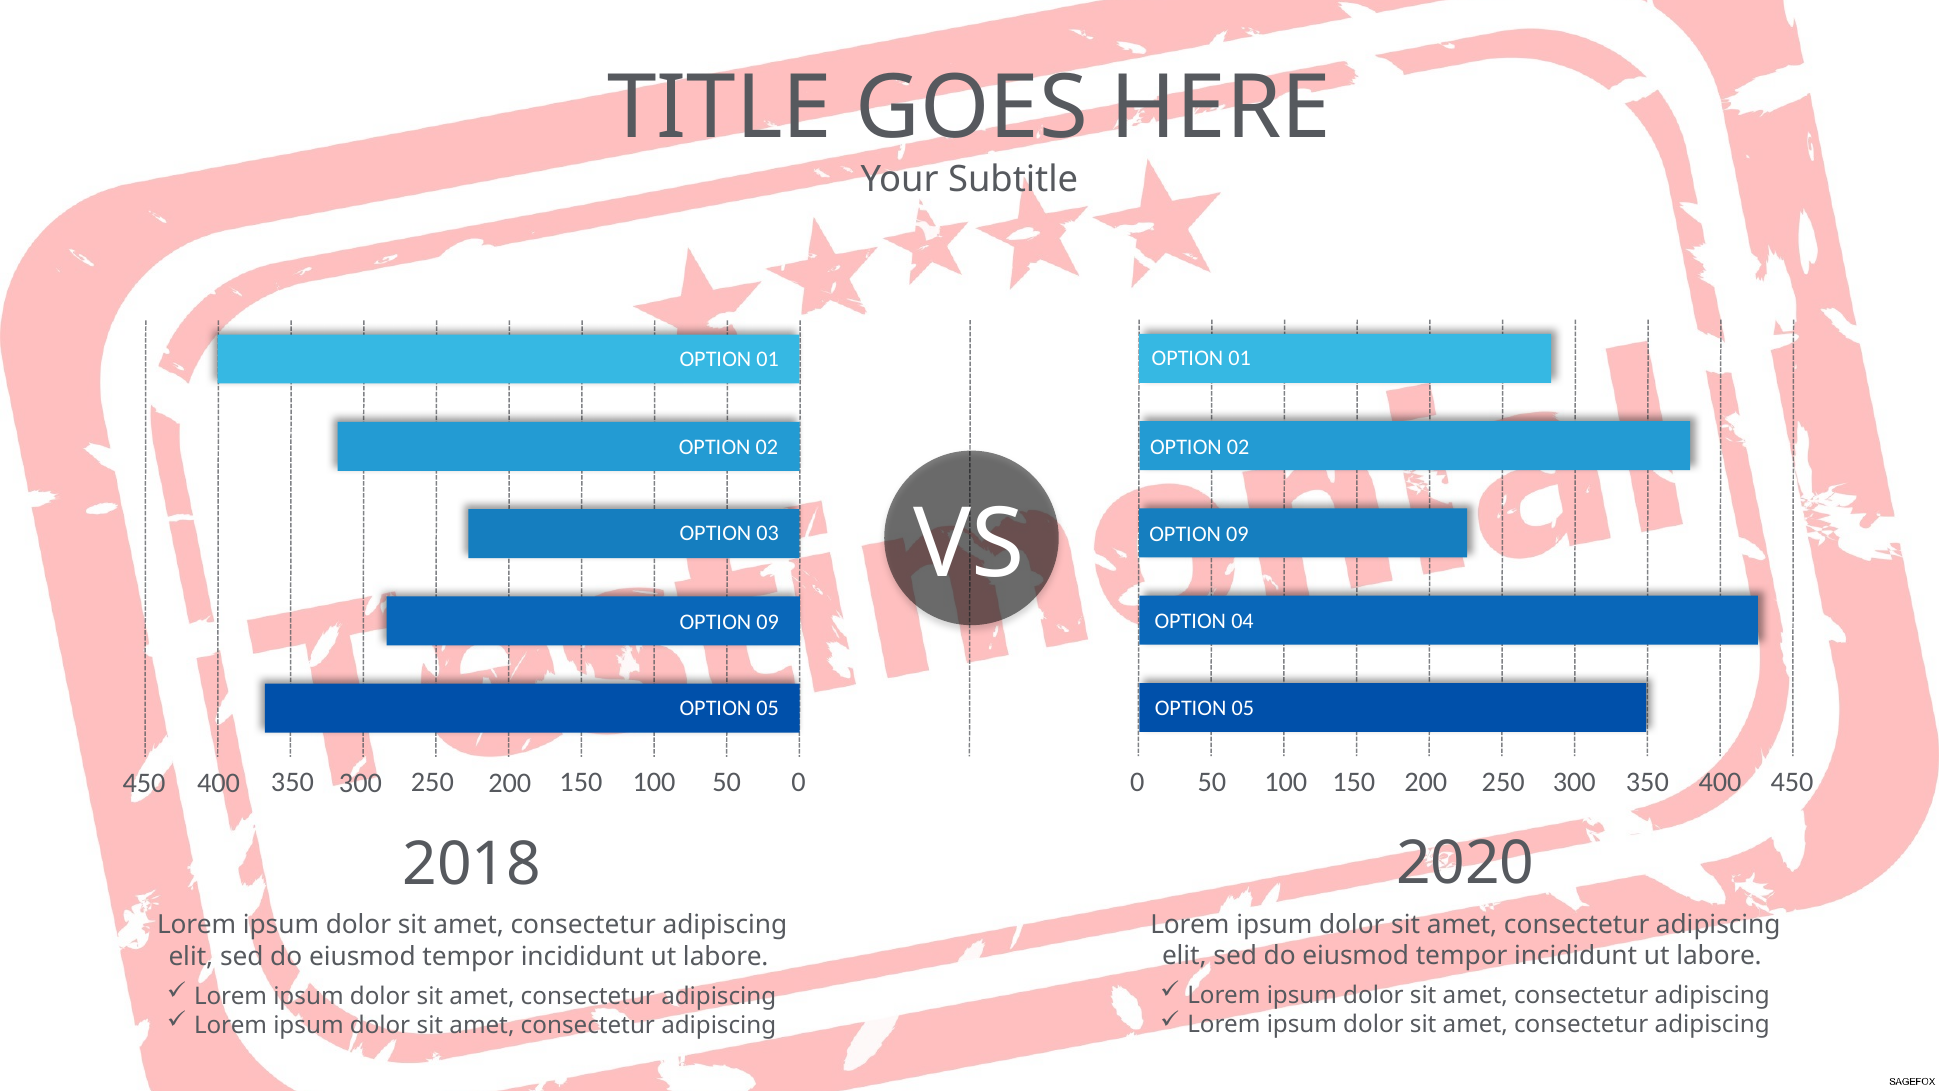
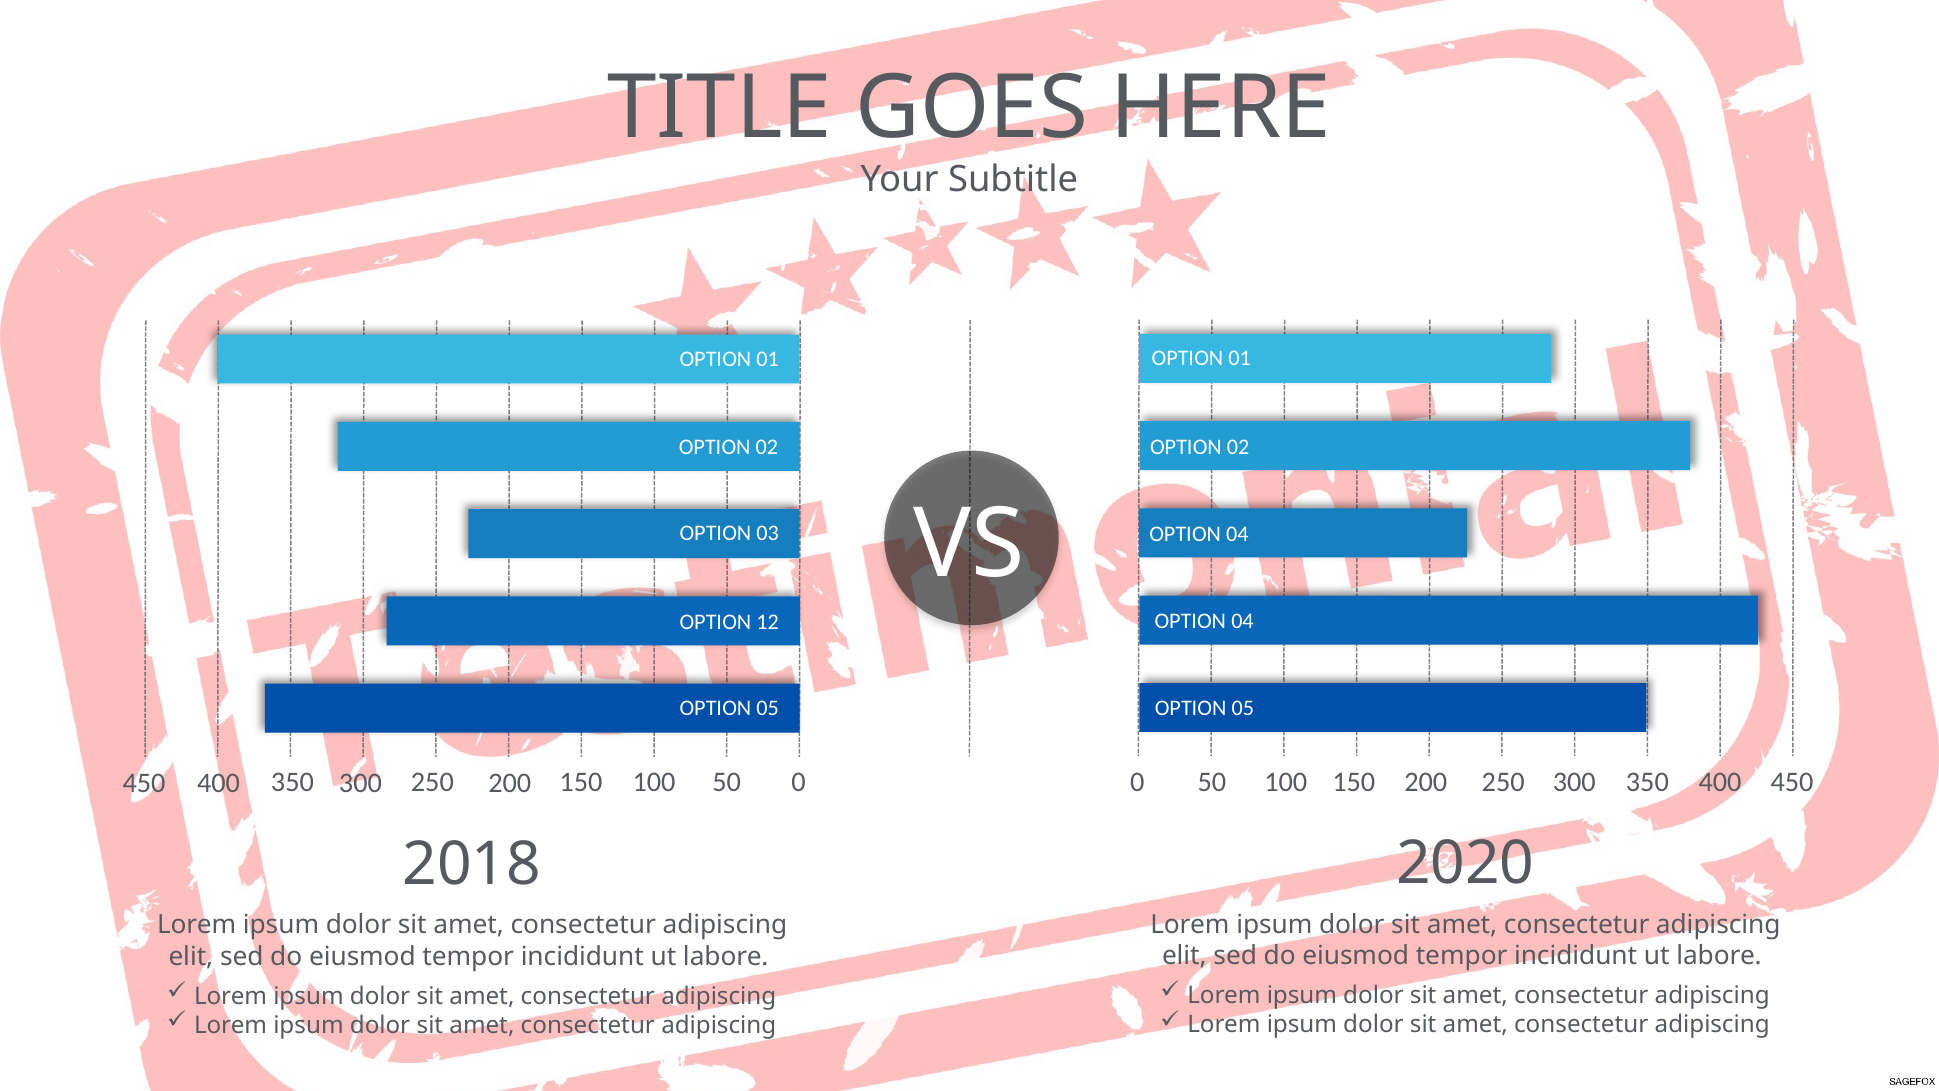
09: 09 -> 04 (1237, 534)
09: 09 -> 12 (768, 622)
